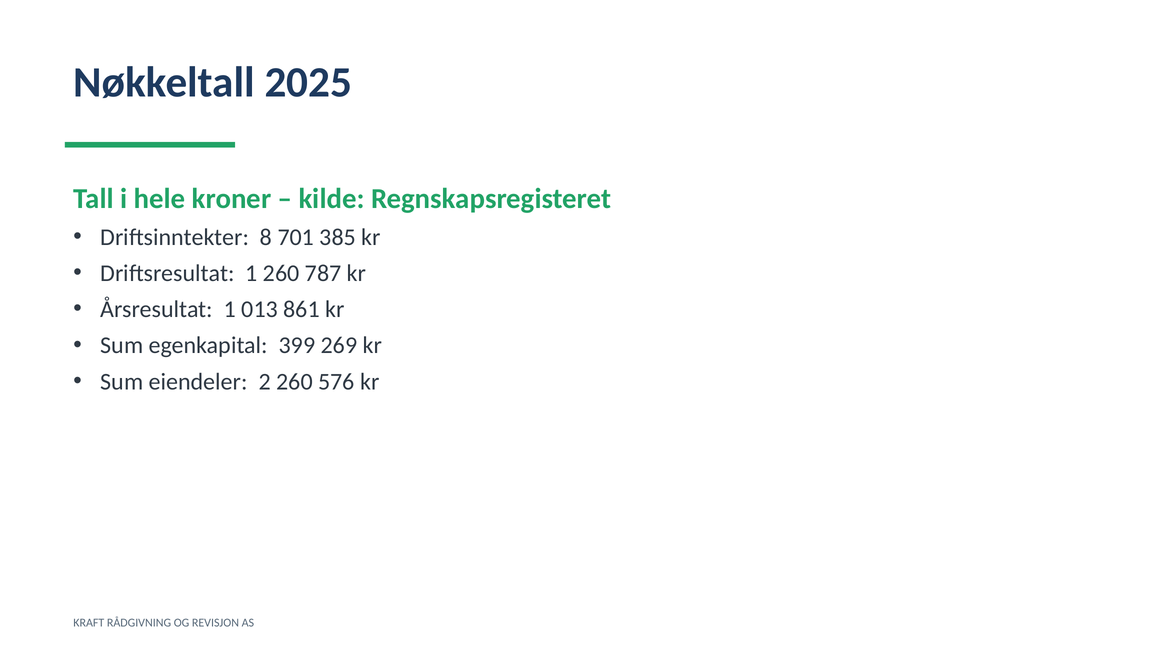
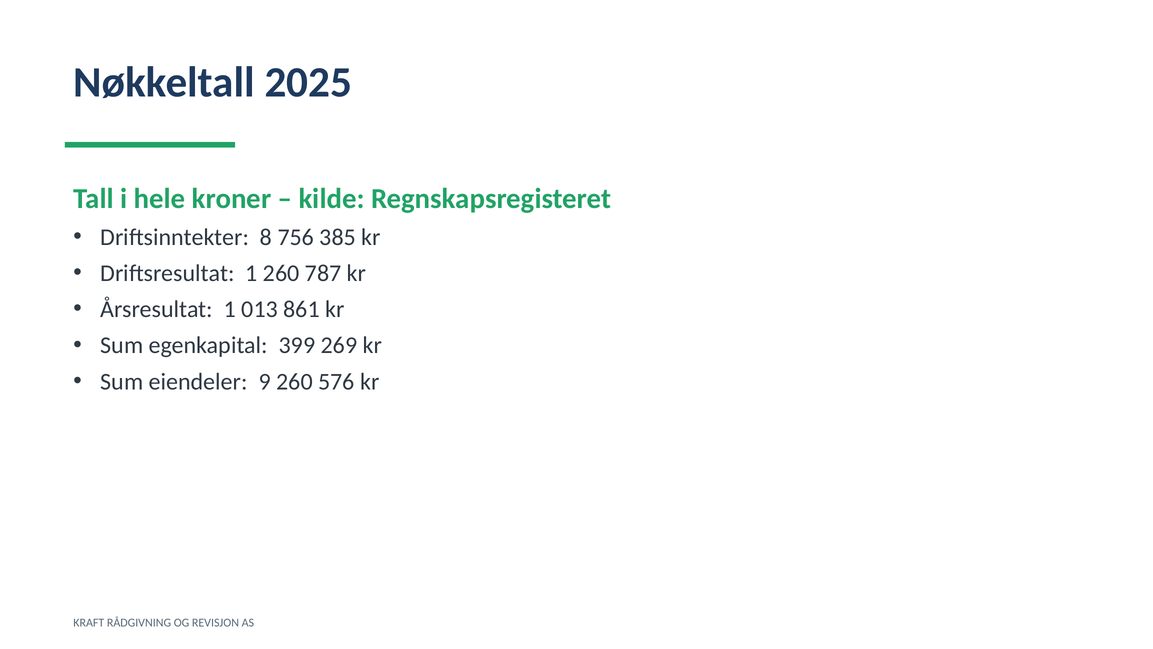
701: 701 -> 756 (296, 237)
2: 2 -> 9 (265, 381)
